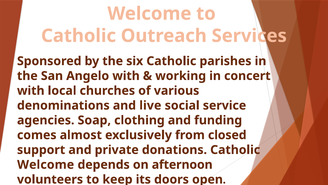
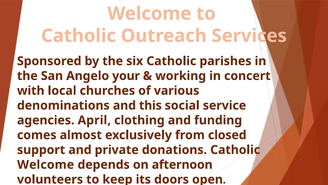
Angelo with: with -> your (126, 76)
live: live -> this (150, 105)
Soap: Soap -> April (94, 120)
